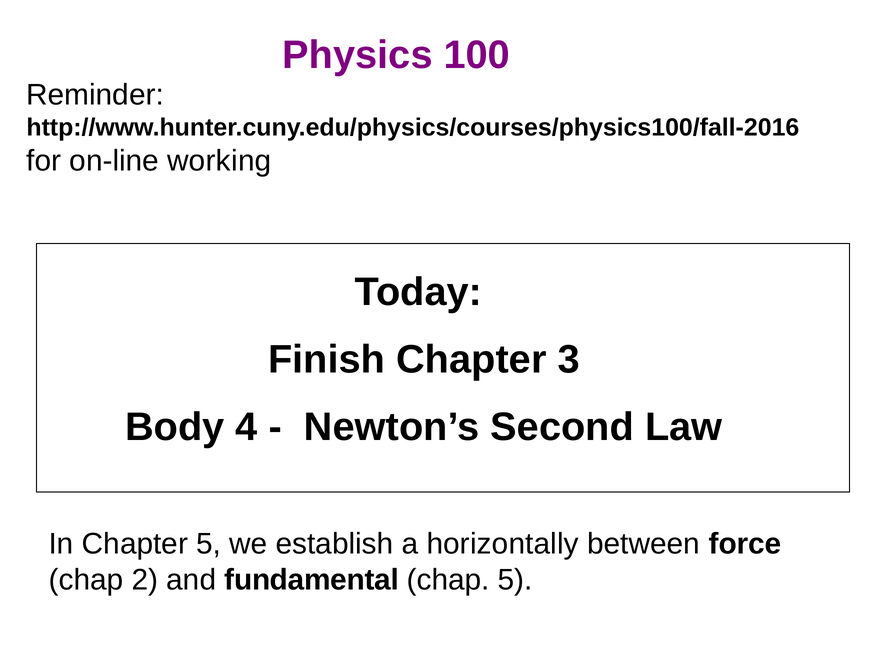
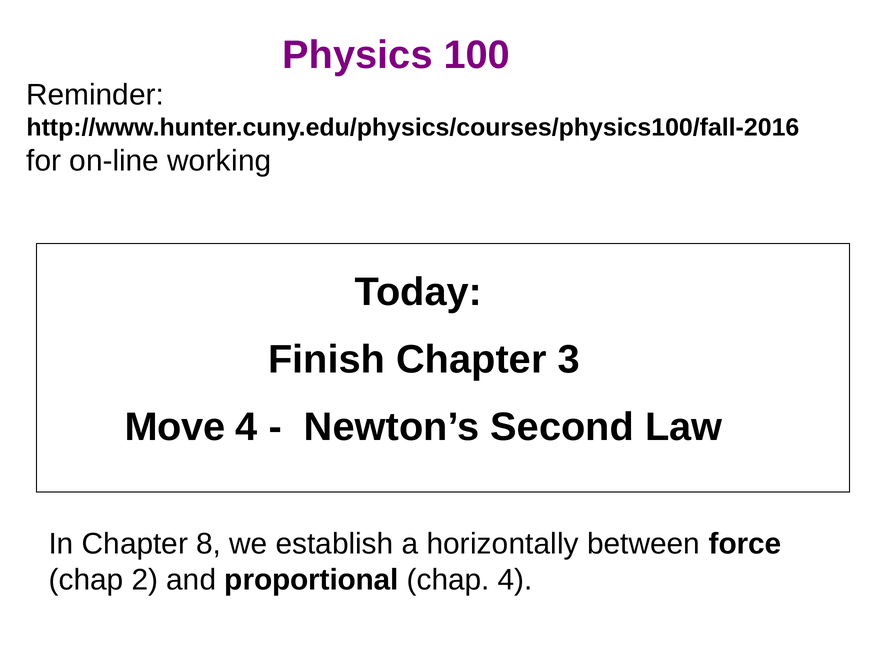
Body: Body -> Move (175, 427)
Chapter 5: 5 -> 8 (209, 544)
fundamental: fundamental -> proportional (312, 580)
chap 5: 5 -> 4 (515, 580)
